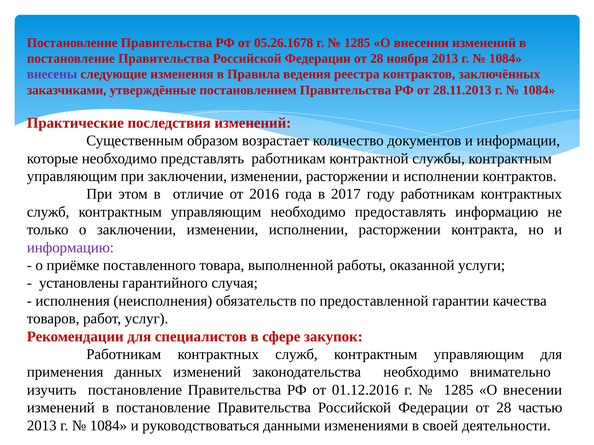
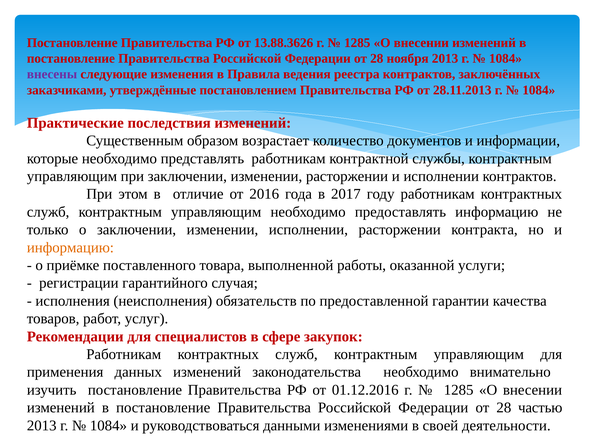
05.26.1678: 05.26.1678 -> 13.88.3626 (284, 43)
информацию colour: purple -> orange (70, 248)
установлены: установлены -> регистрации (79, 283)
